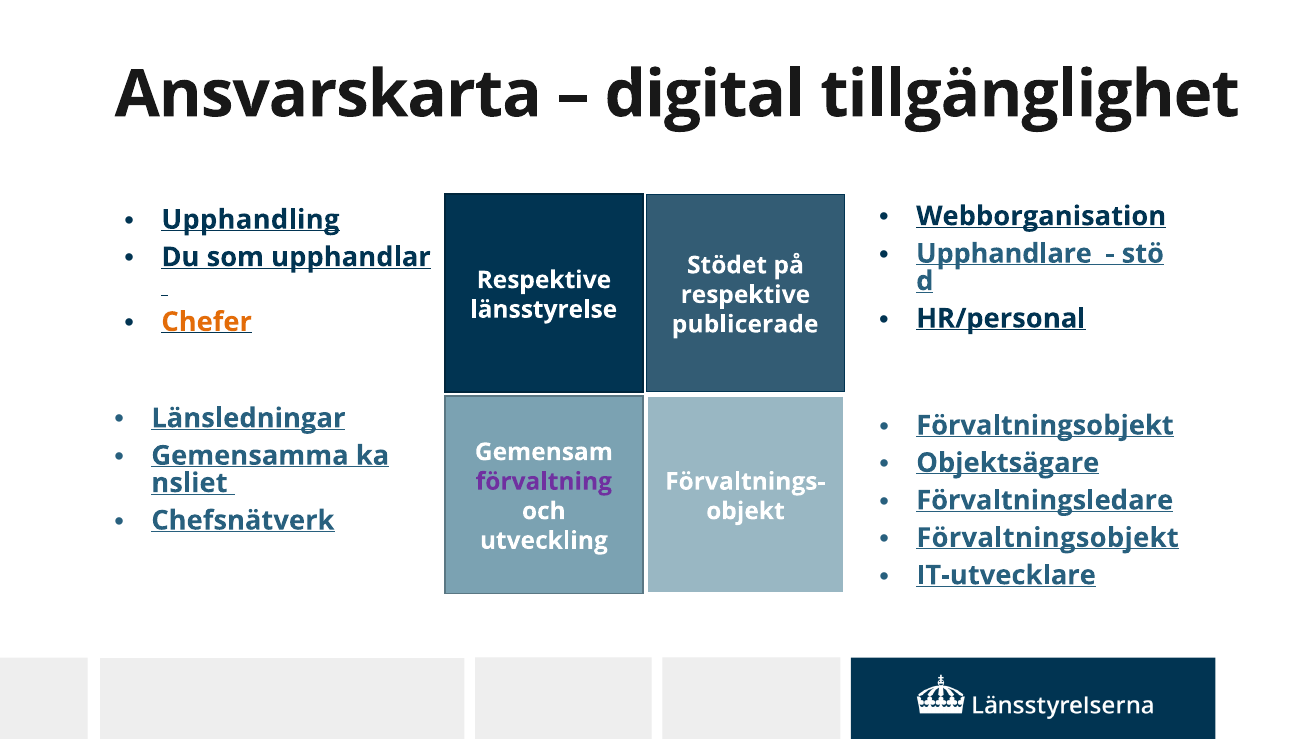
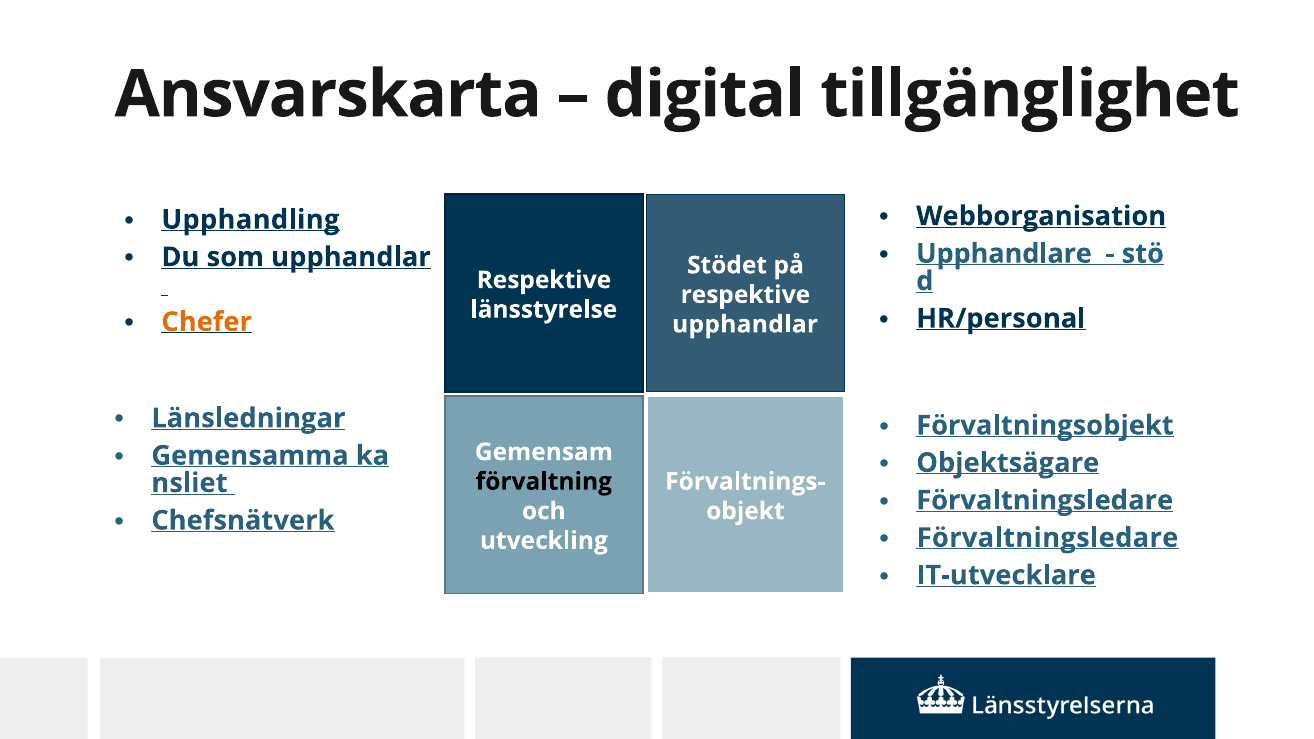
publicerade: publicerade -> upphandlar (745, 324)
förvaltning colour: purple -> black (544, 482)
Förvaltningsobjekt: Förvaltningsobjekt -> Förvaltningsledare (1047, 538)
